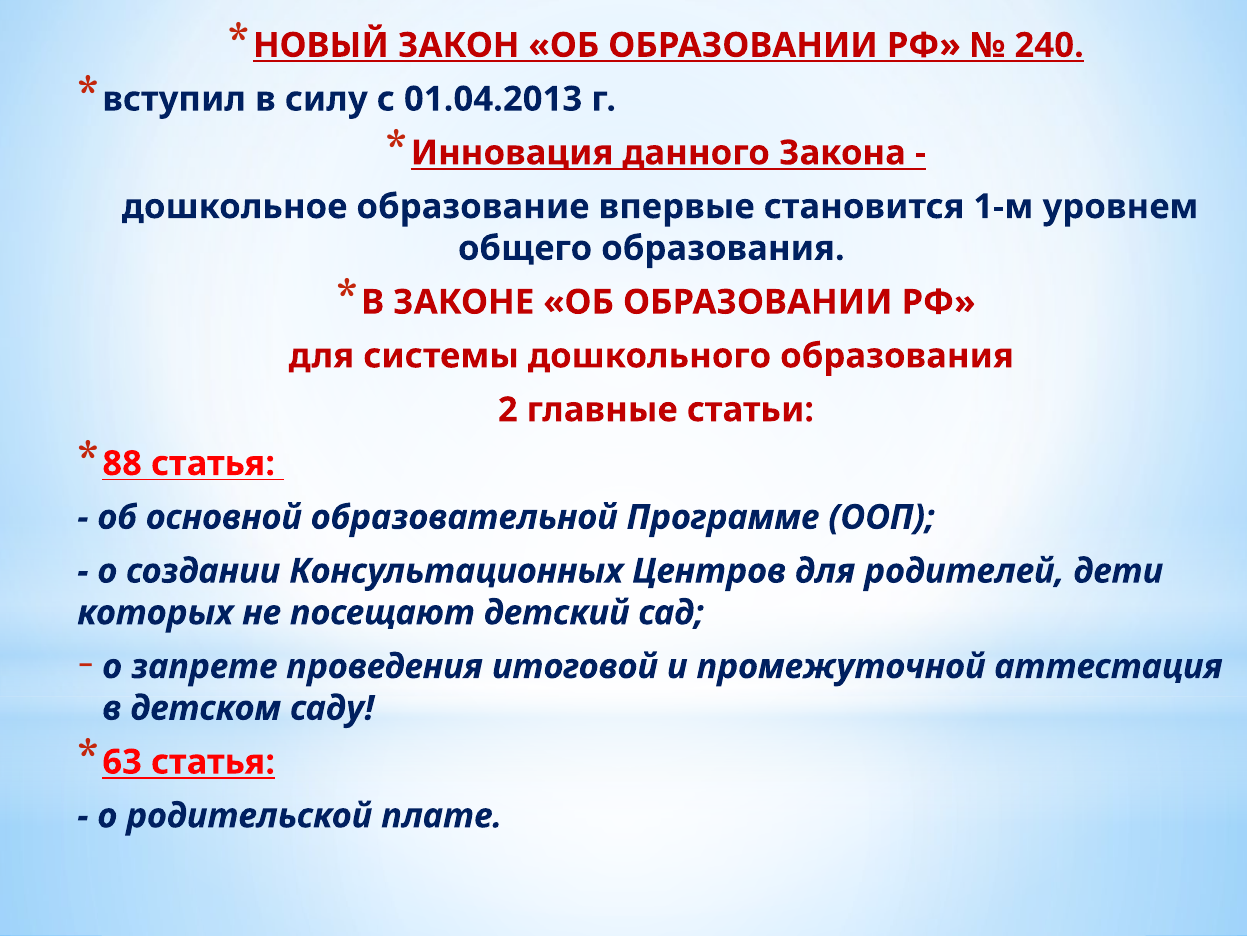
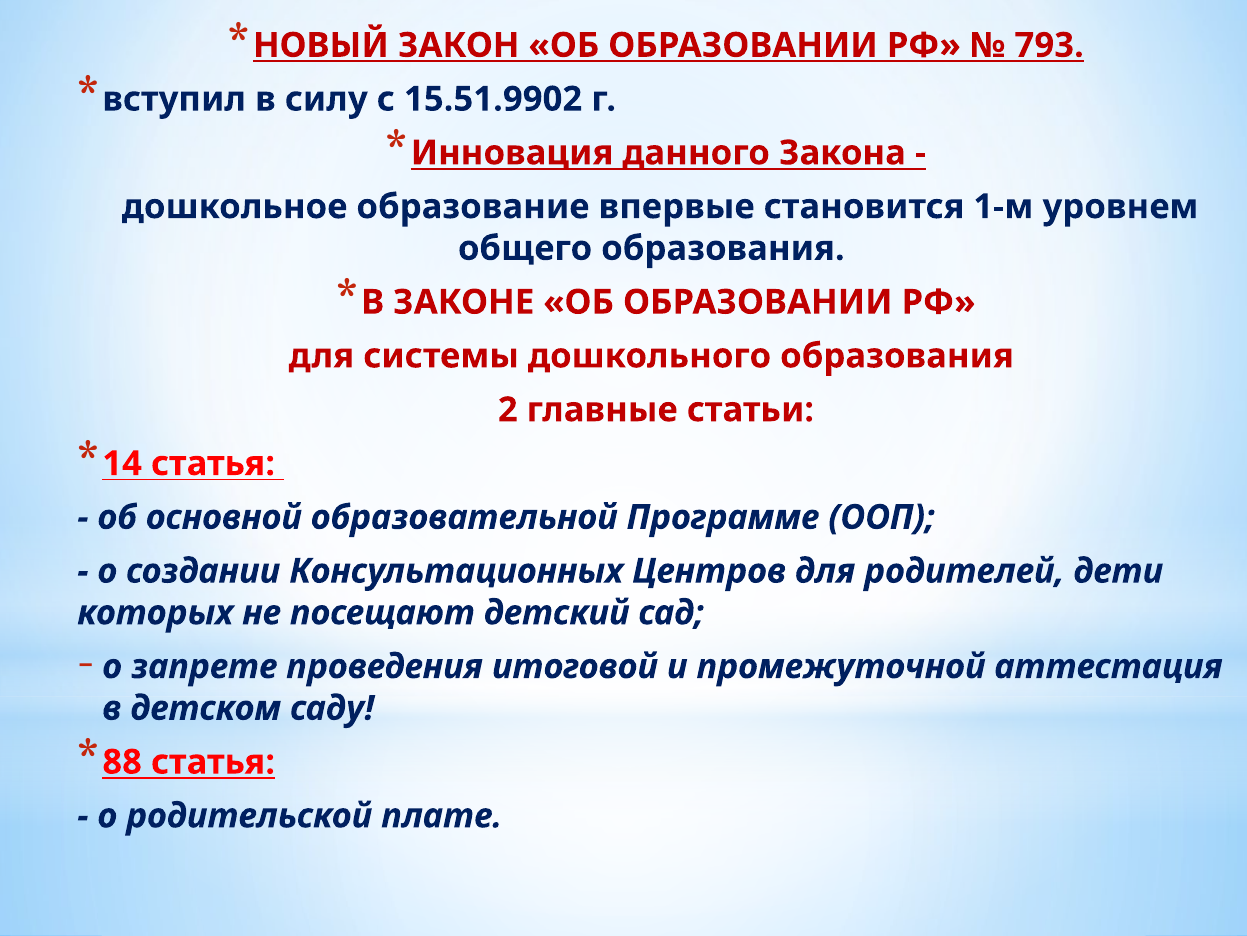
240: 240 -> 793 (1049, 45)
01.04.2013: 01.04.2013 -> 15.51.9902 (493, 99)
88: 88 -> 14 (122, 463)
63: 63 -> 88 (122, 762)
